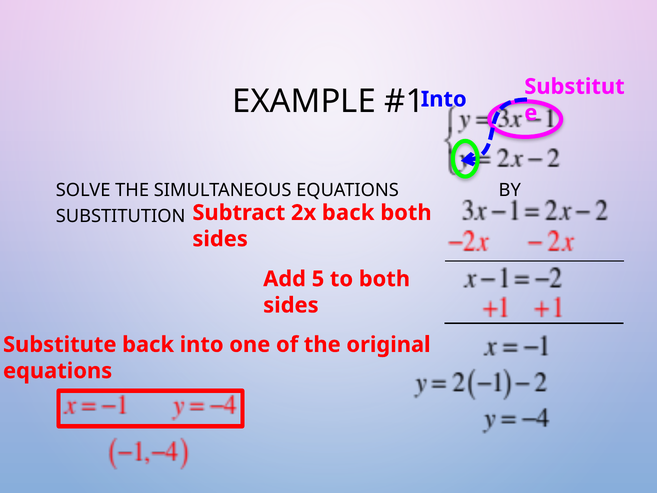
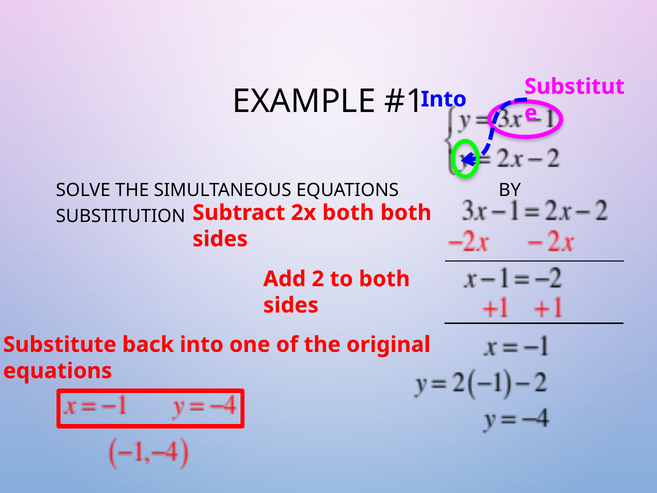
2x back: back -> both (348, 213)
5: 5 -> 2 (318, 279)
